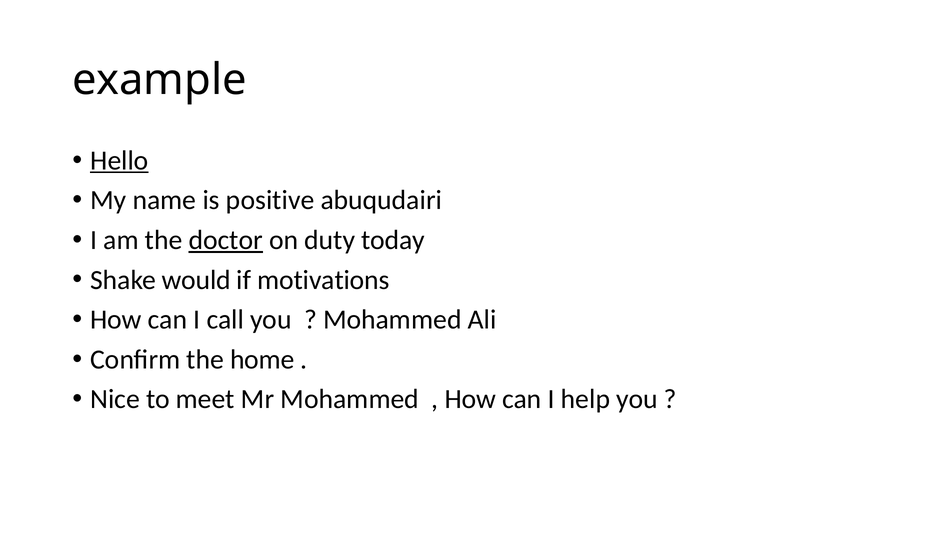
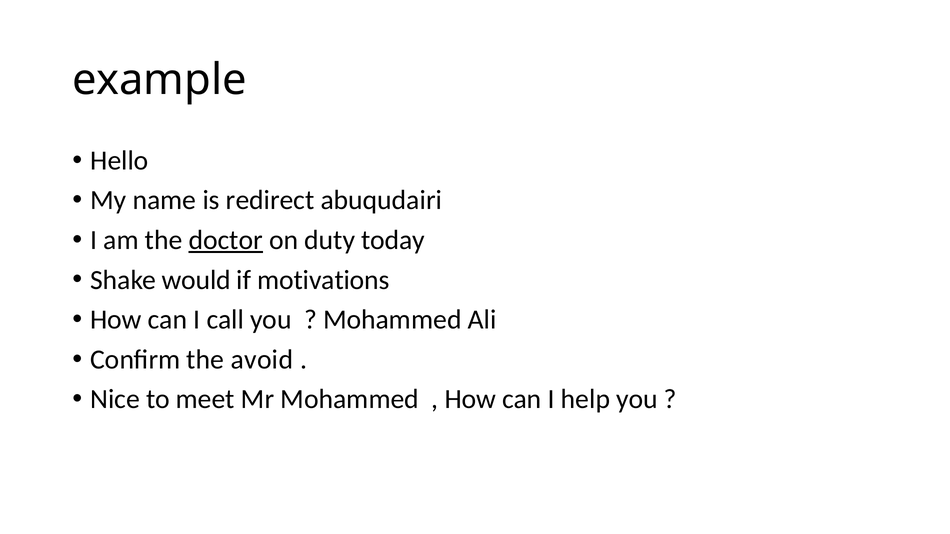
Hello underline: present -> none (119, 161)
positive: positive -> redirect (270, 200)
home: home -> avoid (262, 360)
